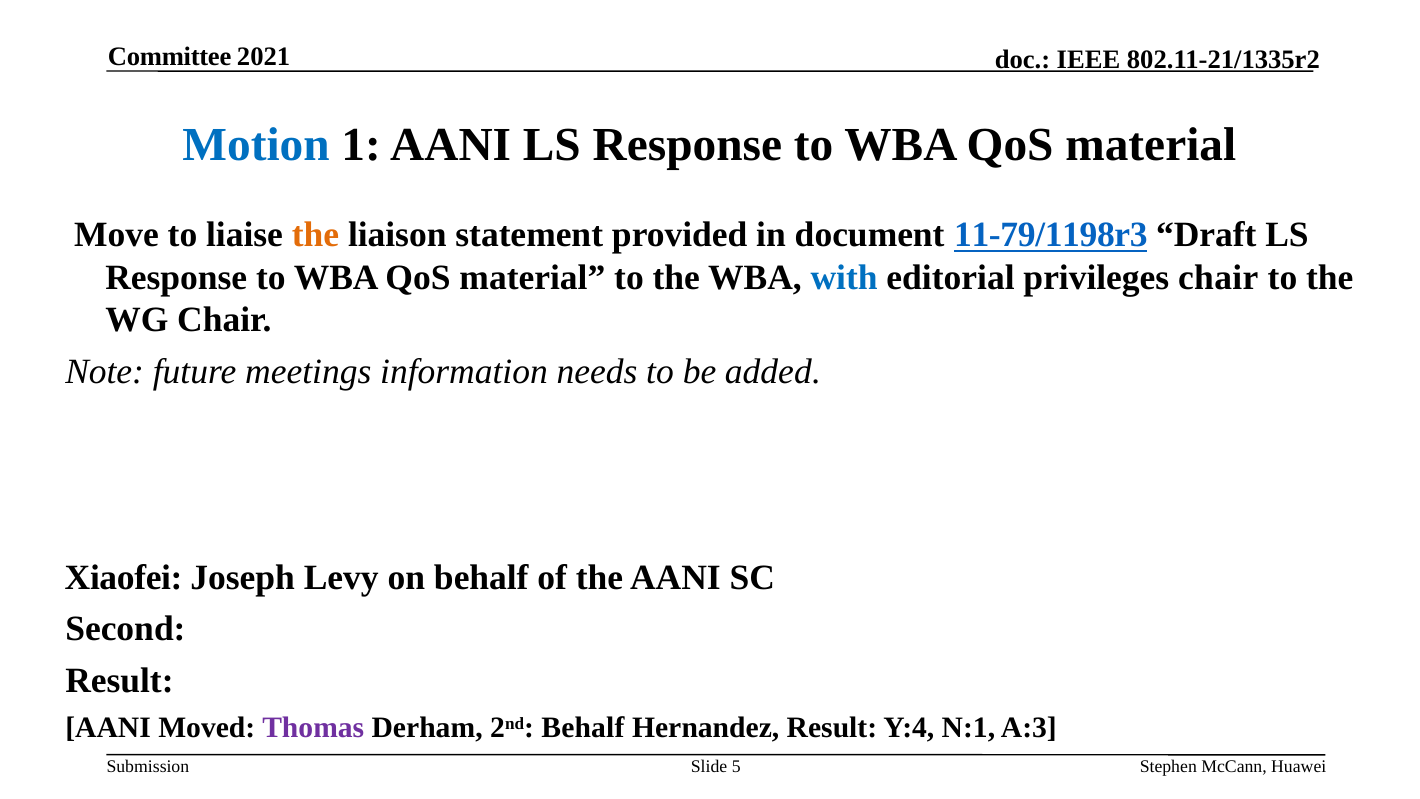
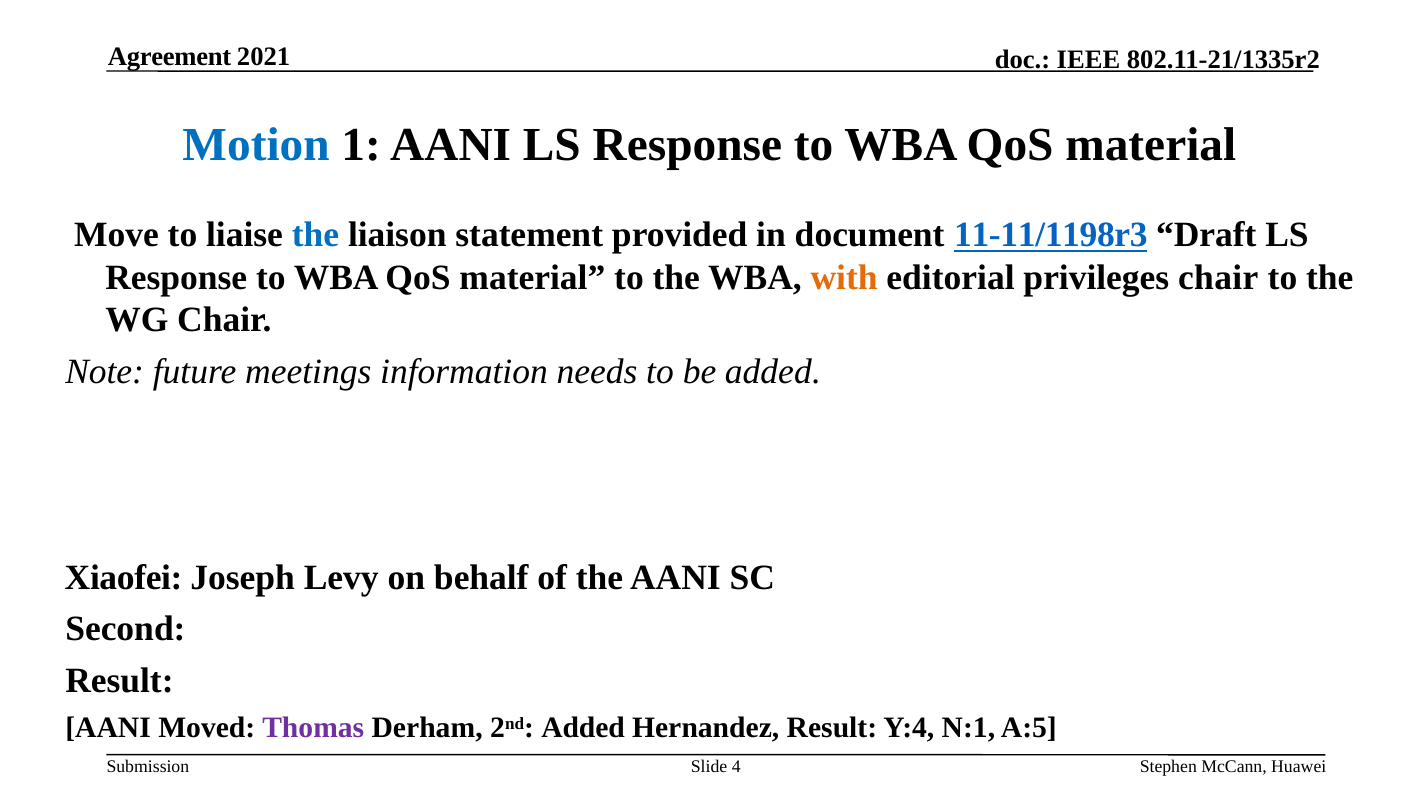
Committee: Committee -> Agreement (170, 56)
the colour: orange -> blue (315, 235)
11-79/1198r3: 11-79/1198r3 -> 11-11/1198r3 (1051, 235)
with colour: blue -> orange (844, 277)
2nd Behalf: Behalf -> Added (583, 728)
A:3: A:3 -> A:5 (1029, 728)
5: 5 -> 4 (736, 766)
